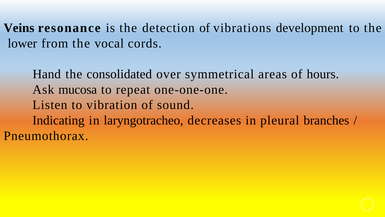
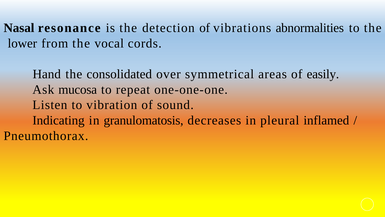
Veins: Veins -> Nasal (19, 28)
development: development -> abnormalities (310, 28)
hours: hours -> easily (323, 74)
laryngotracheo: laryngotracheo -> granulomatosis (144, 120)
branches: branches -> inflamed (326, 120)
